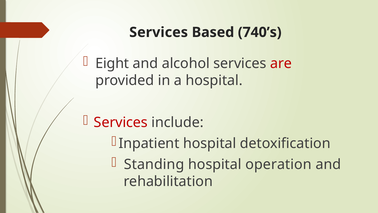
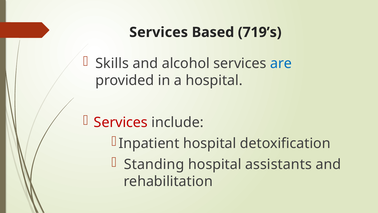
740’s: 740’s -> 719’s (260, 32)
Eight: Eight -> Skills (112, 63)
are colour: red -> blue (281, 63)
operation: operation -> assistants (278, 164)
